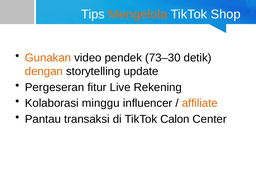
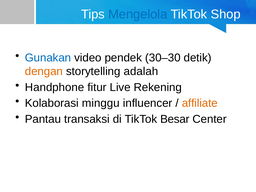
Mengelola colour: orange -> blue (138, 14)
Gunakan colour: orange -> blue (48, 58)
73–30: 73–30 -> 30–30 (163, 58)
update: update -> adalah (141, 71)
Pergeseran: Pergeseran -> Handphone (55, 87)
Calon: Calon -> Besar (175, 119)
